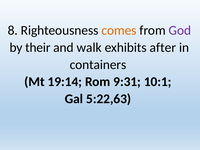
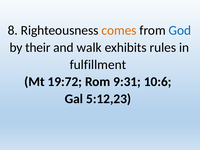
God colour: purple -> blue (180, 30)
after: after -> rules (163, 47)
containers: containers -> fulfillment (98, 65)
19:14: 19:14 -> 19:72 (65, 82)
10:1: 10:1 -> 10:6 (158, 82)
5:22,63: 5:22,63 -> 5:12,23 (109, 99)
